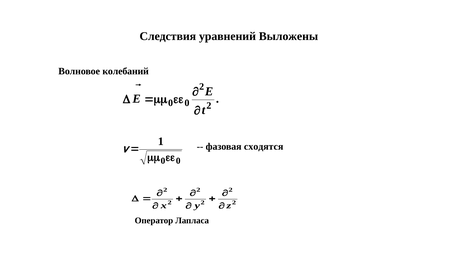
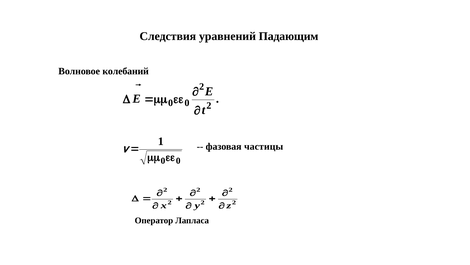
Выложены: Выложены -> Падающим (289, 36)
сходятся: сходятся -> частицы (264, 146)
